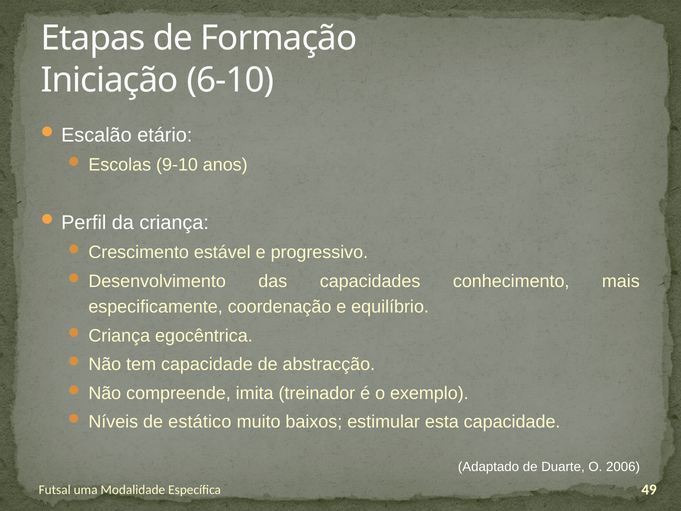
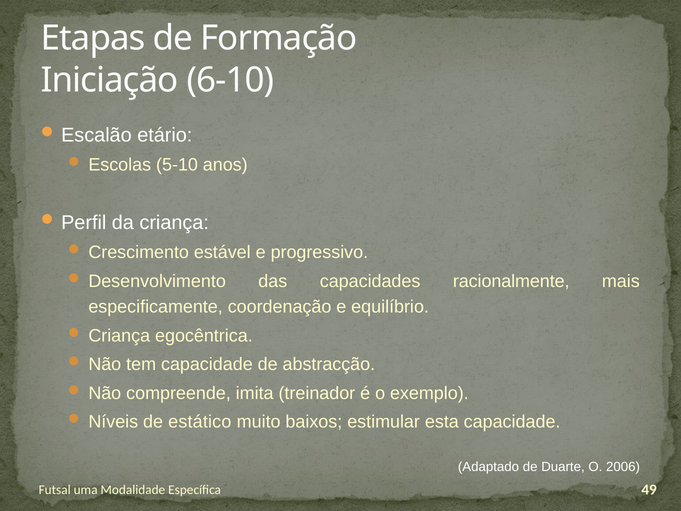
9-10: 9-10 -> 5-10 (177, 165)
conhecimento: conhecimento -> racionalmente (511, 281)
